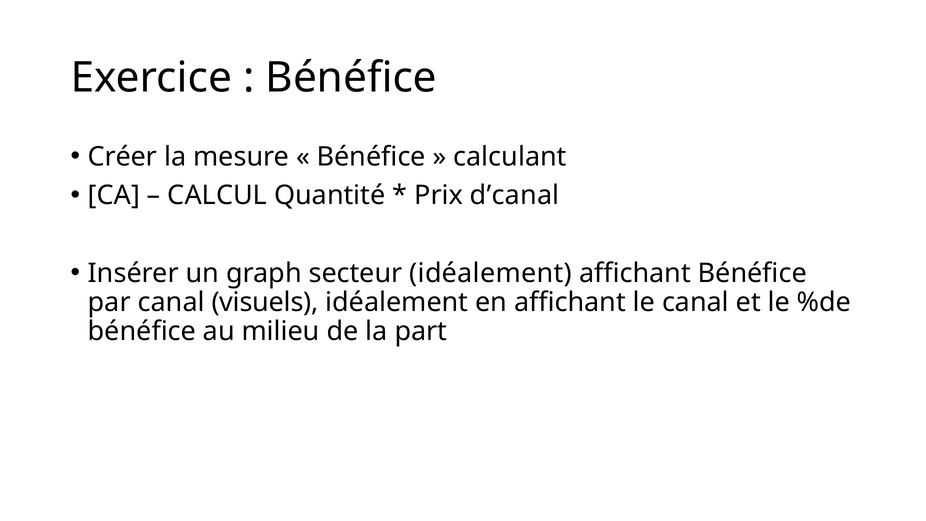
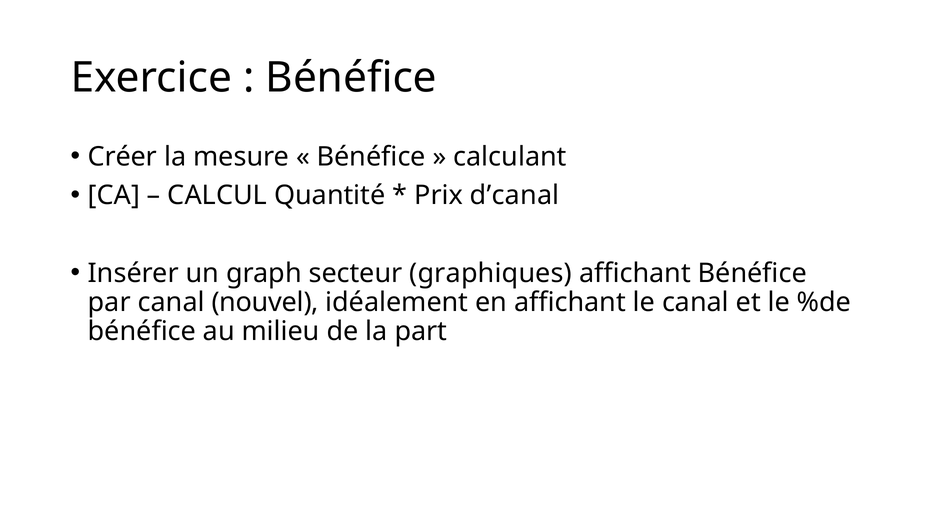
secteur idéalement: idéalement -> graphiques (491, 273)
visuels: visuels -> nouvel (265, 302)
